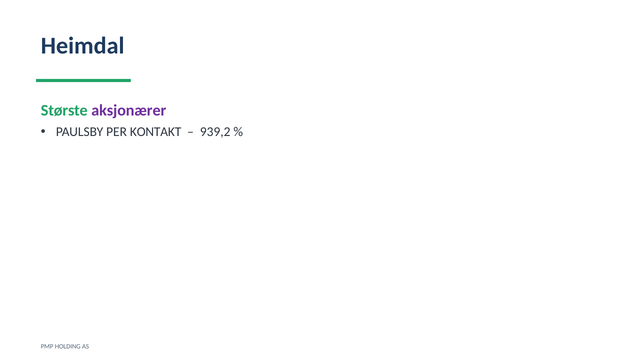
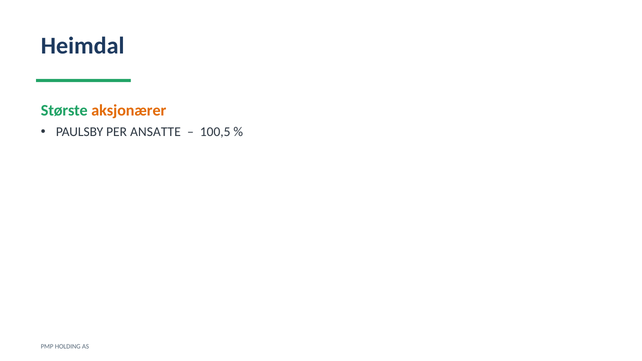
aksjonærer colour: purple -> orange (129, 111)
KONTAKT: KONTAKT -> ANSATTE (155, 132)
939,2: 939,2 -> 100,5 (215, 132)
